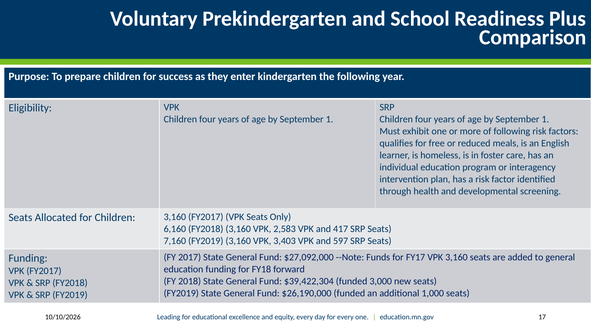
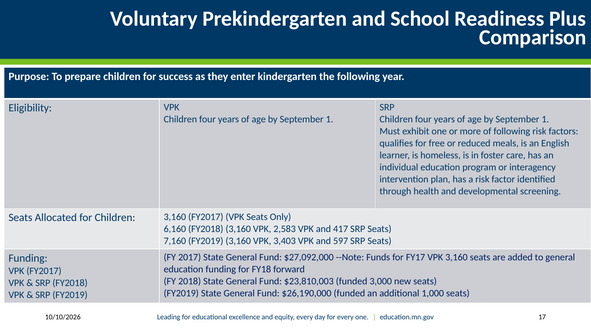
$39,422,304: $39,422,304 -> $23,810,003 (309, 282)
